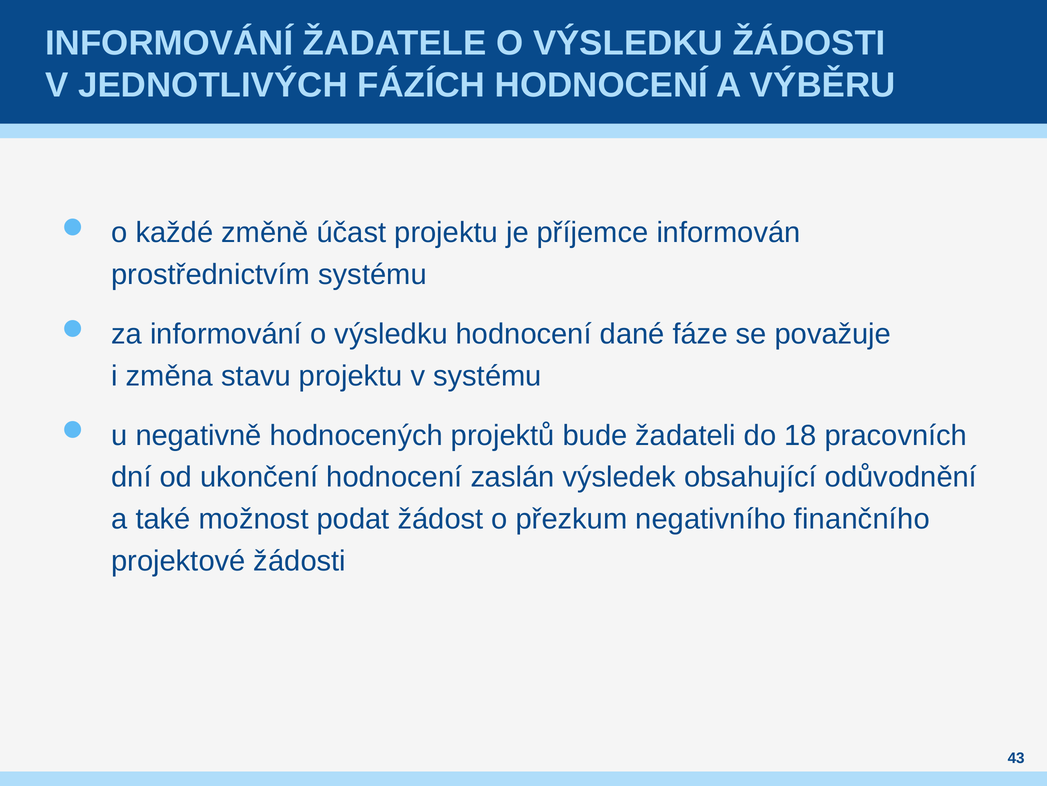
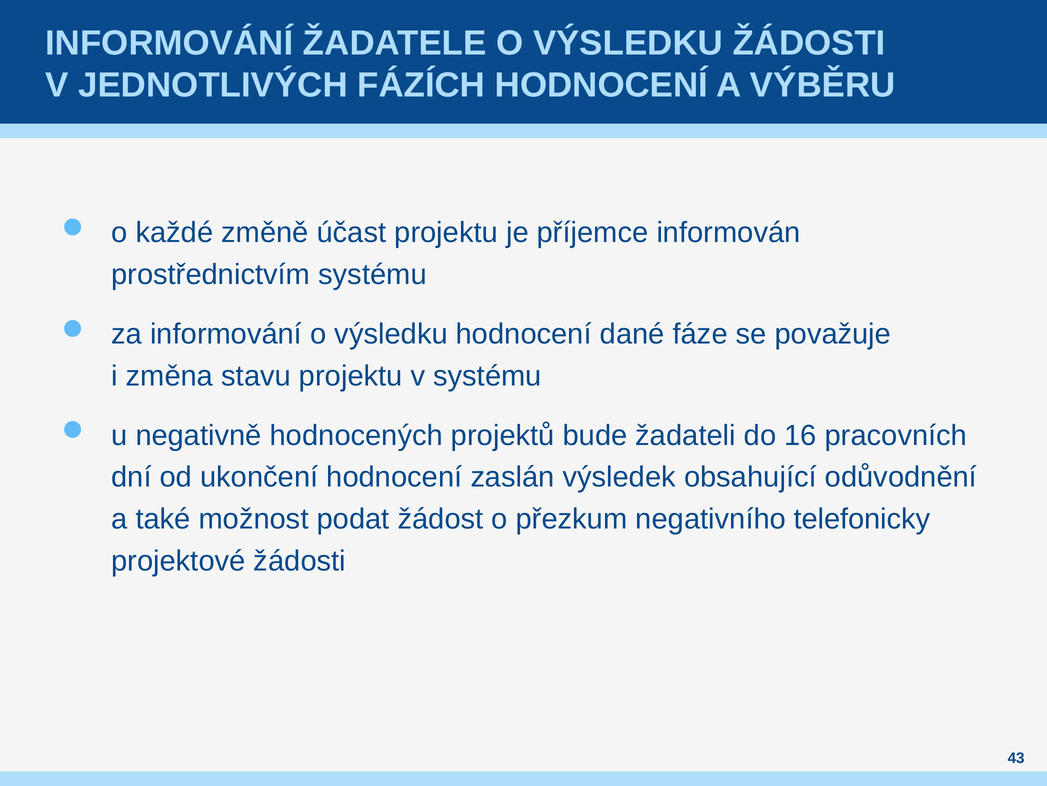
18: 18 -> 16 (800, 435)
finančního: finančního -> telefonicky (862, 519)
